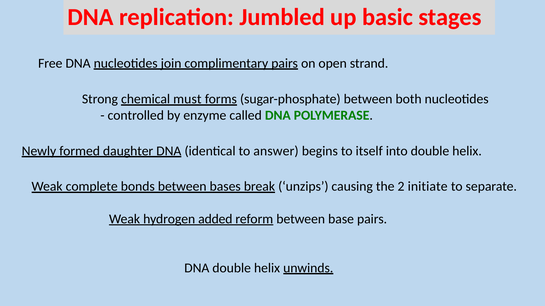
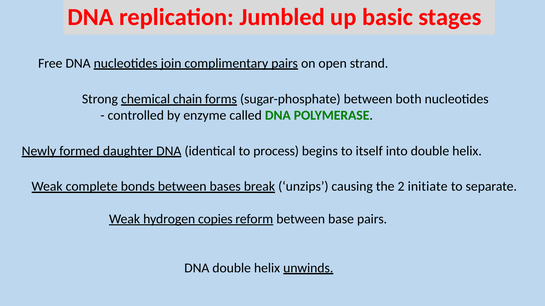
must: must -> chain (188, 99)
answer: answer -> process (276, 151)
added: added -> copies (215, 219)
